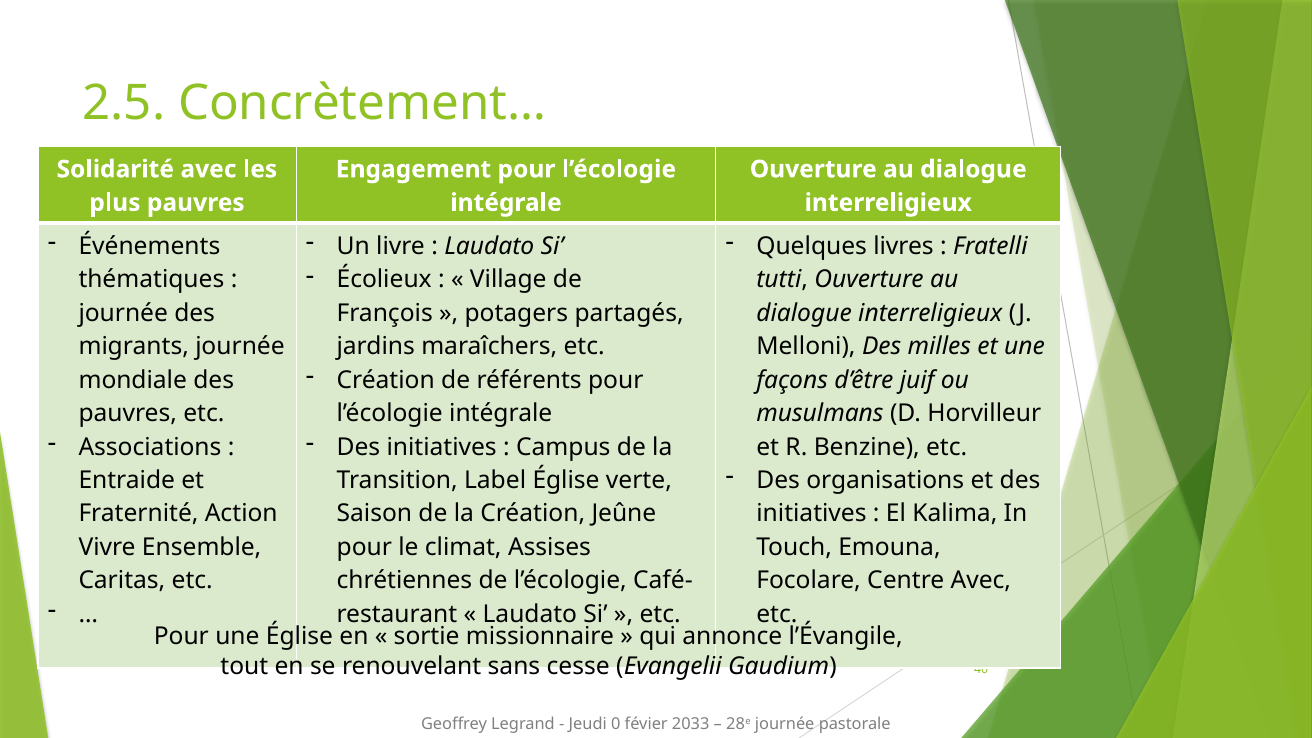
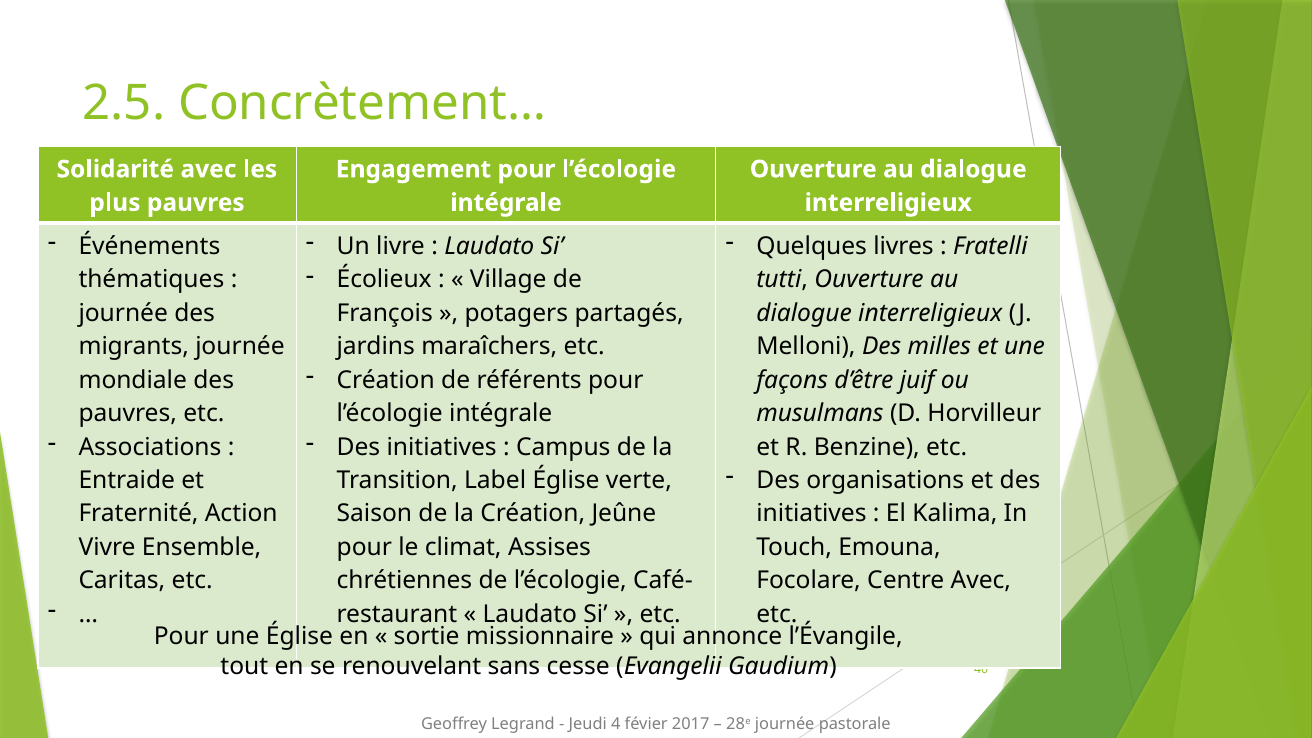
0: 0 -> 4 (616, 724)
2033: 2033 -> 2017 (691, 724)
